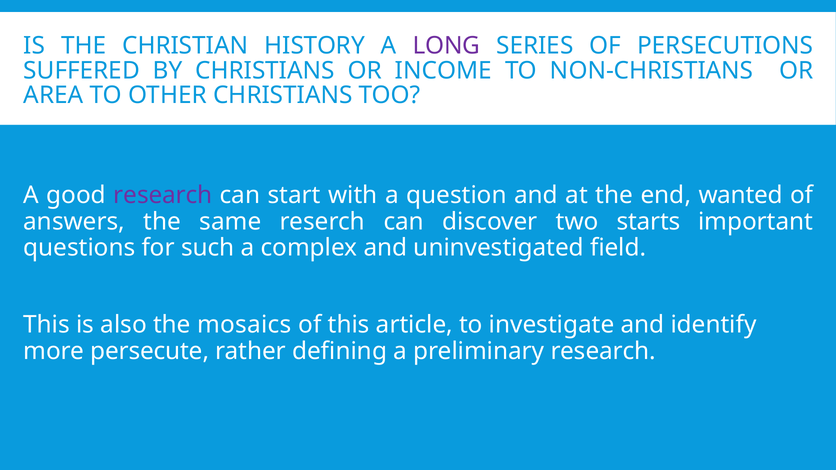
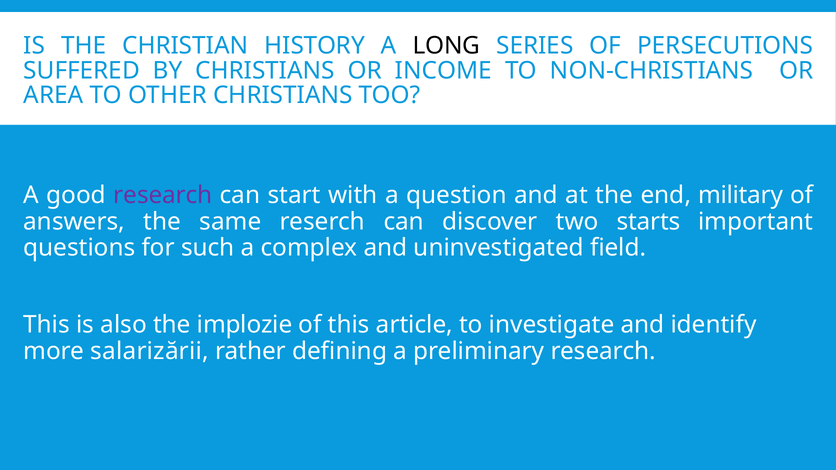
LONG colour: purple -> black (446, 46)
wanted: wanted -> military (741, 195)
mosaics: mosaics -> implozie (245, 325)
persecute: persecute -> salarizării (150, 351)
